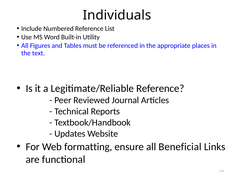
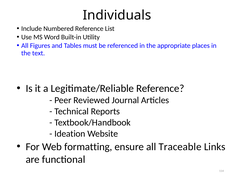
Updates: Updates -> Ideation (70, 133)
Beneficial: Beneficial -> Traceable (180, 146)
